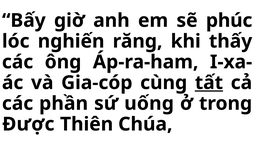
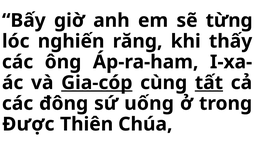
phúc: phúc -> từng (229, 21)
Gia-cóp underline: none -> present (97, 83)
phần: phần -> đông (64, 103)
